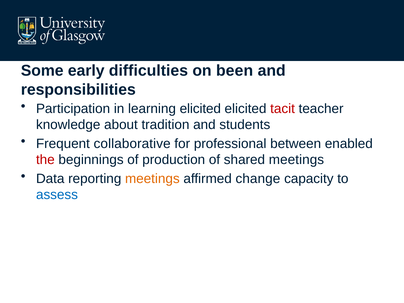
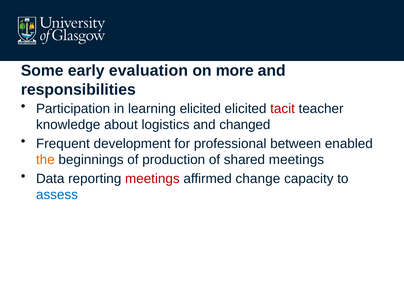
difficulties: difficulties -> evaluation (148, 71)
been: been -> more (235, 71)
tradition: tradition -> logistics (165, 125)
students: students -> changed (245, 125)
collaborative: collaborative -> development (132, 144)
the colour: red -> orange (45, 160)
meetings colour: orange -> red (152, 179)
